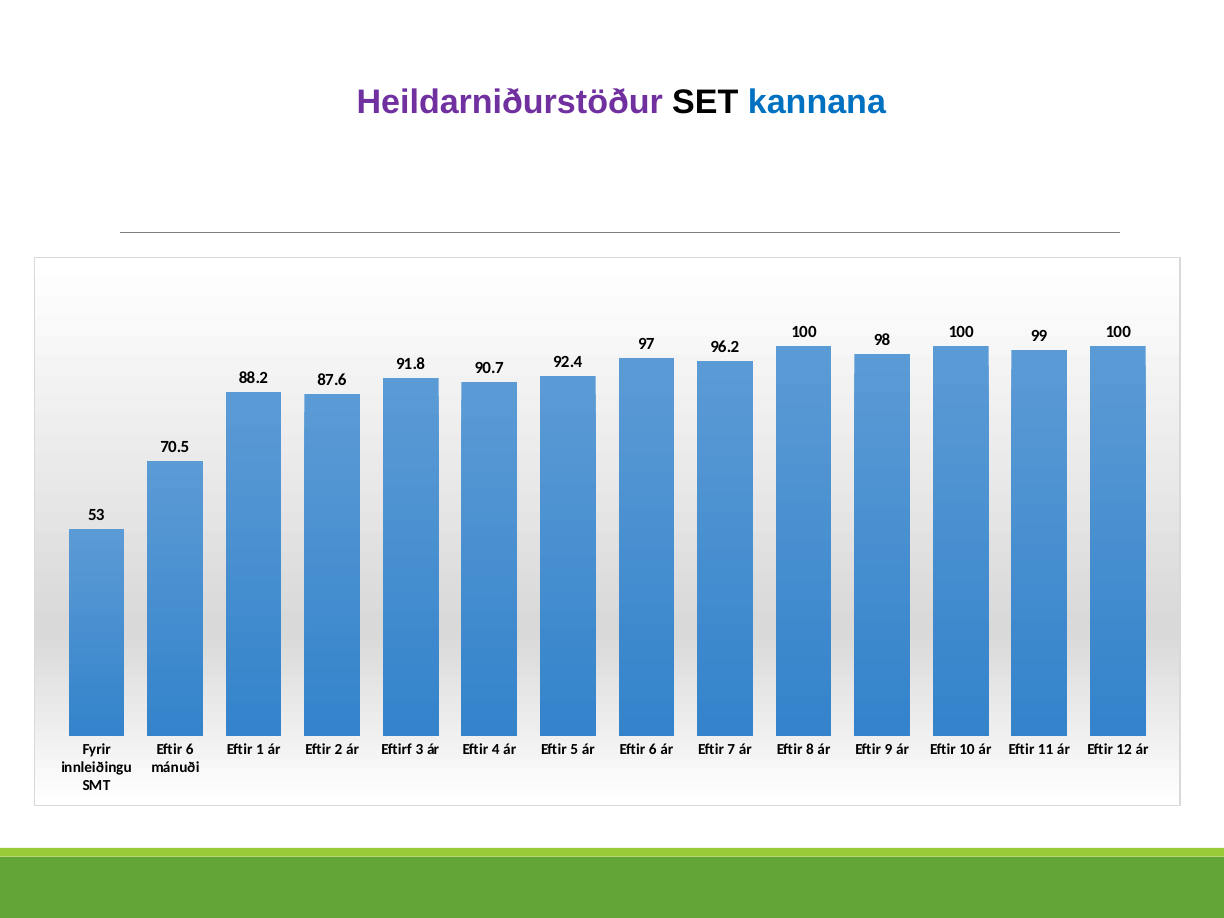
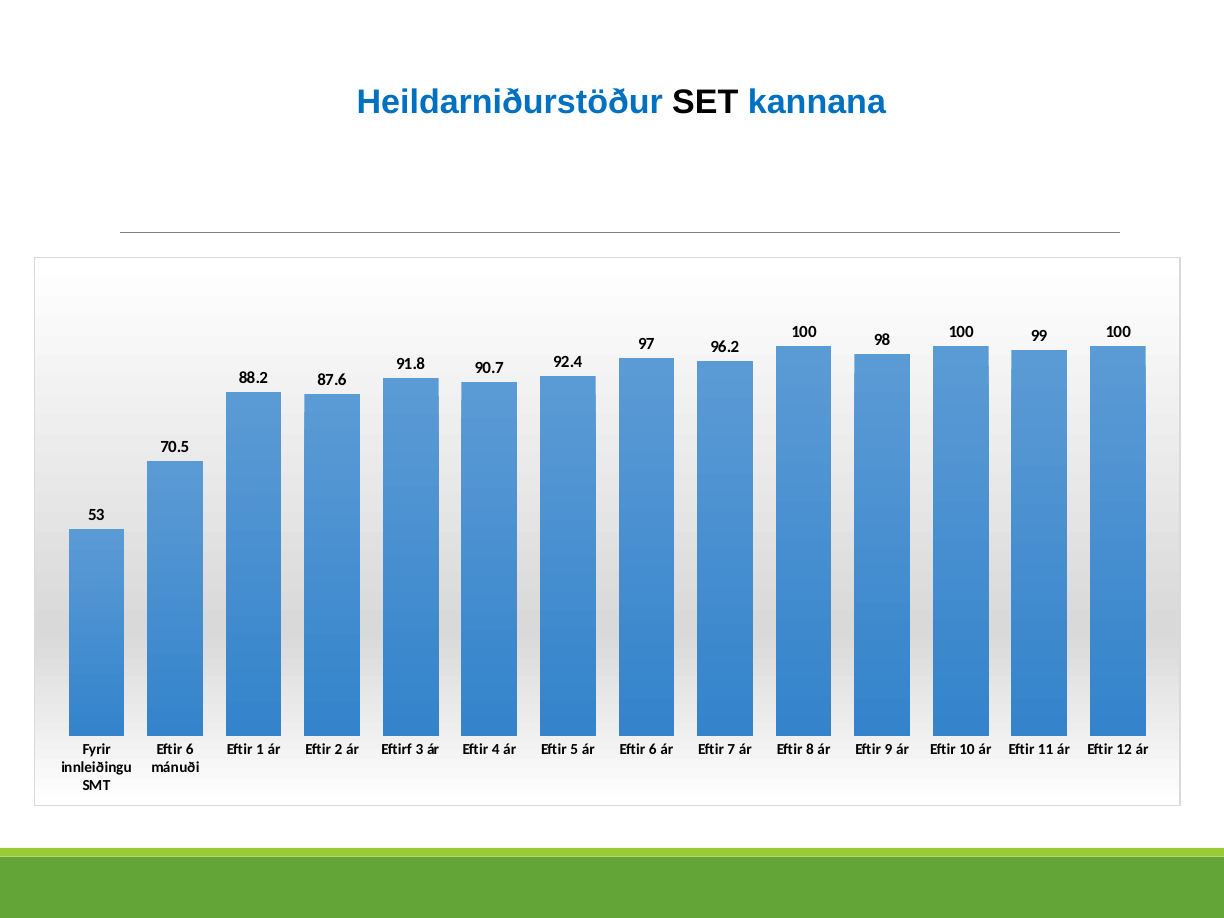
Heildarniðurstöður colour: purple -> blue (510, 102)
